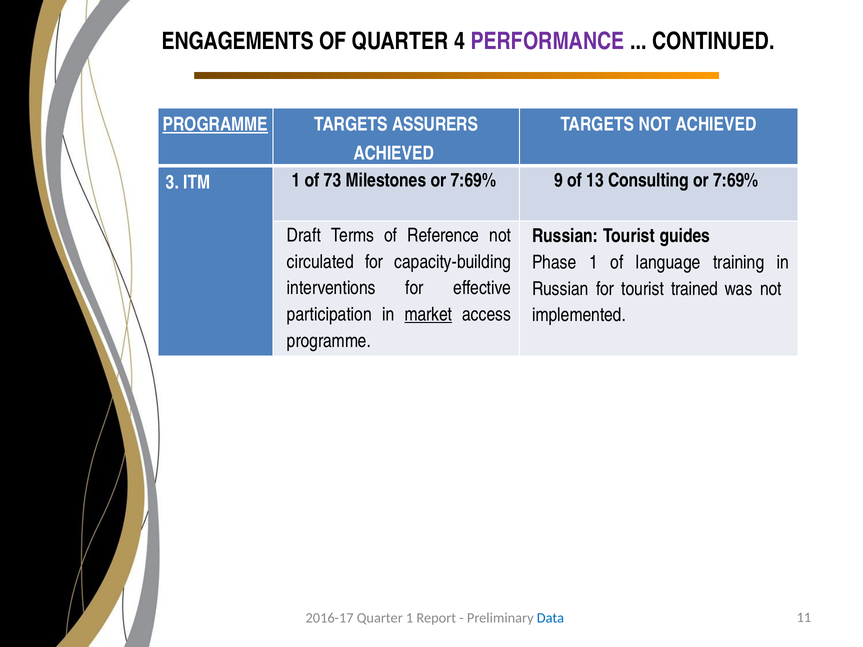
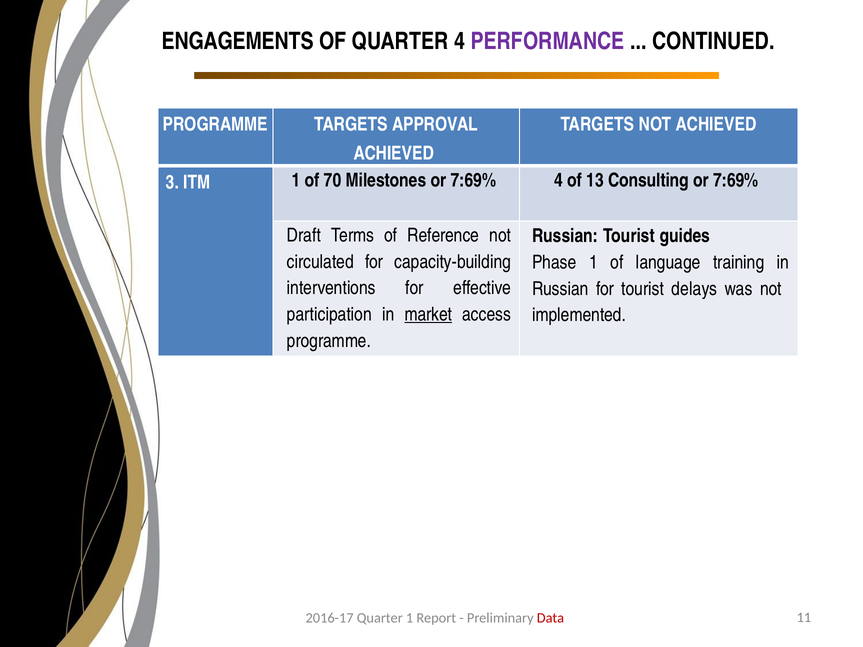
PROGRAMME underline: present -> none (215, 125)
ASSURERS: ASSURERS -> APPROVAL (435, 125)
73: 73 -> 70 (333, 181)
7:69% 9: 9 -> 4 (559, 181)
trained: trained -> delays (694, 289)
Data colour: blue -> red (550, 618)
